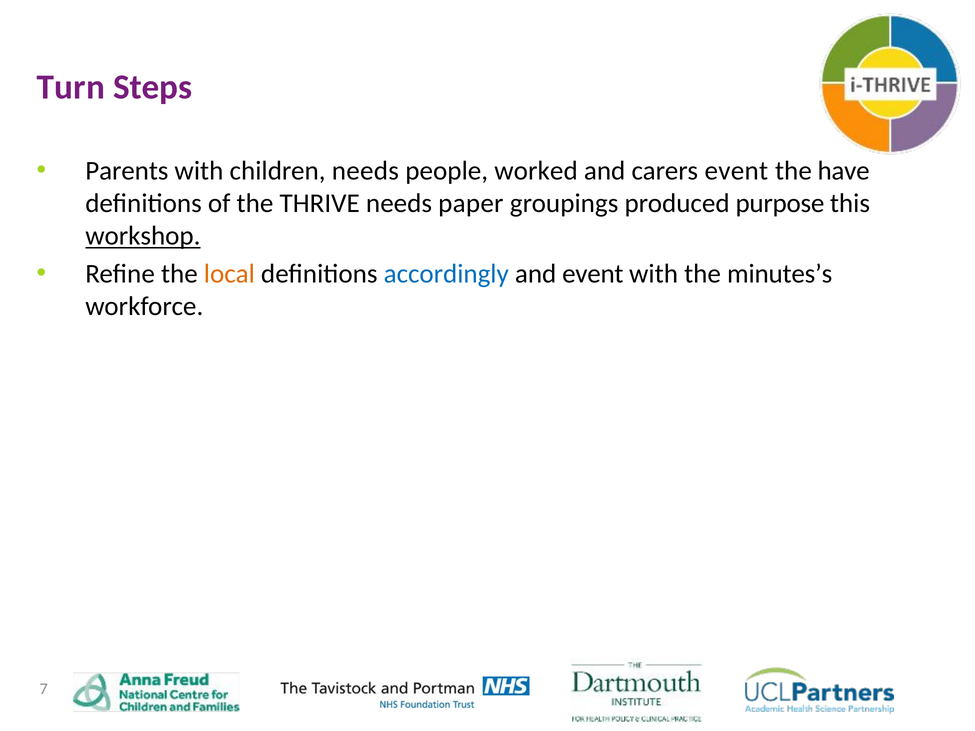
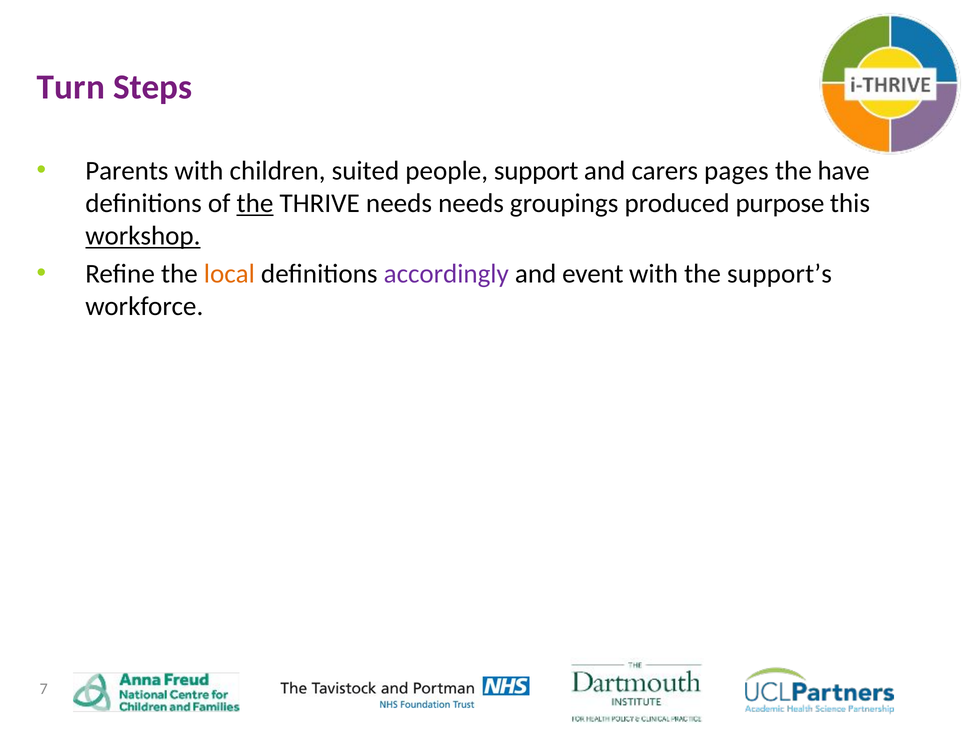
children needs: needs -> suited (366, 171)
worked: worked -> support (536, 171)
carers event: event -> pages (736, 171)
the underline: none -> present (255, 203)
needs paper: paper -> needs (471, 203)
accordingly colour: blue -> purple (446, 274)
minutes’s: minutes’s -> support’s (779, 274)
